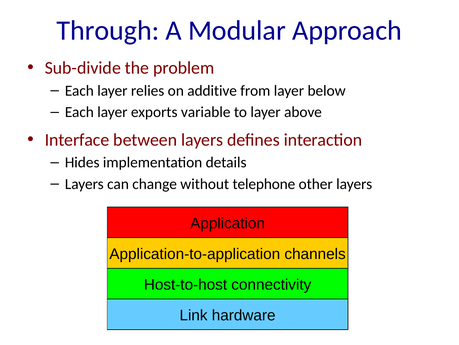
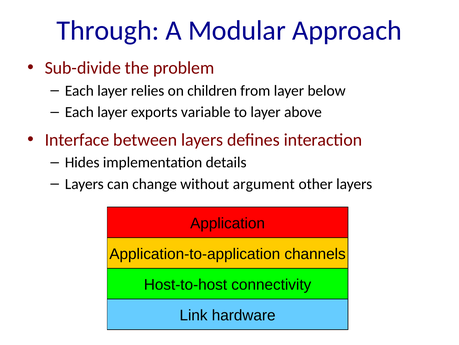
additive: additive -> children (212, 91)
telephone: telephone -> argument (264, 184)
